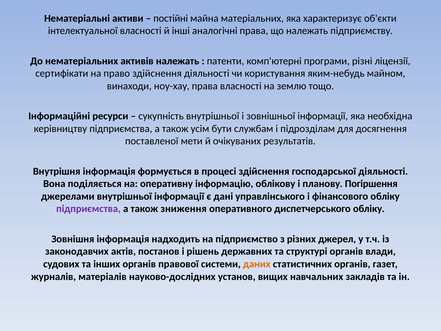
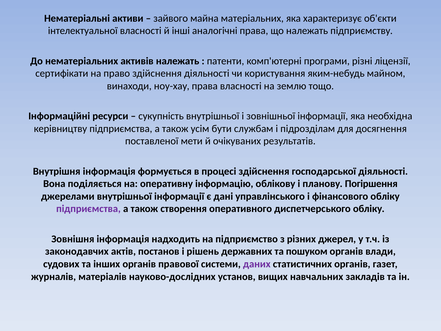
постійні: постійні -> зайвого (171, 18)
зниження: зниження -> створення (184, 209)
структурі: структурі -> пошуком (307, 251)
даних colour: orange -> purple (257, 264)
